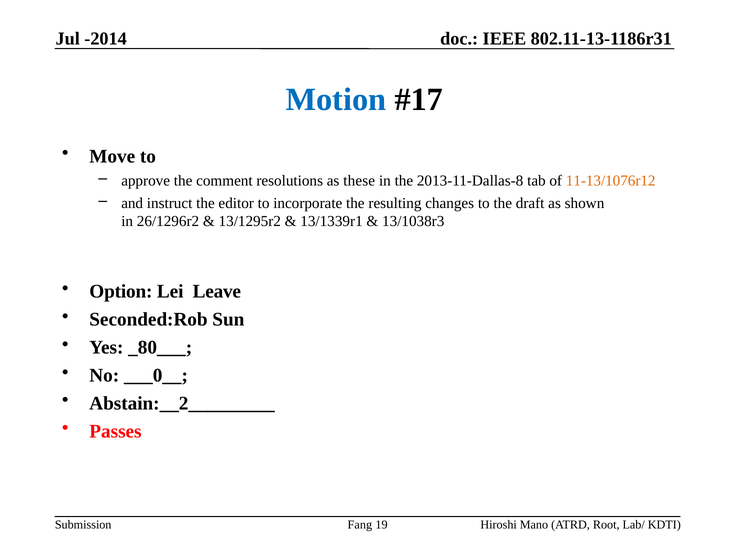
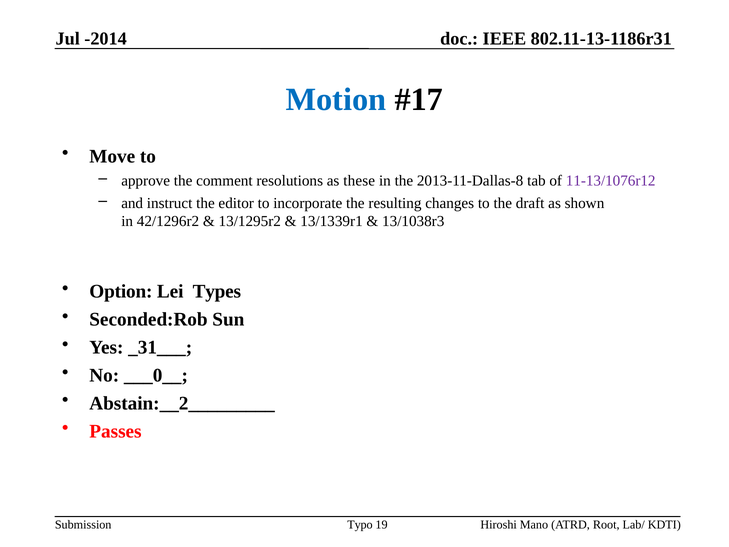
11-13/1076r12 colour: orange -> purple (611, 181)
26/1296r2: 26/1296r2 -> 42/1296r2 (168, 221)
Leave: Leave -> Types (217, 292)
_80___: _80___ -> _31___ (160, 347)
Fang: Fang -> Typo (360, 524)
